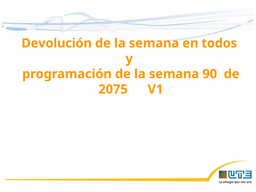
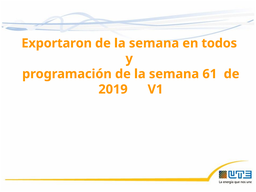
Devolución: Devolución -> Exportaron (57, 43)
90: 90 -> 61 (210, 74)
2075: 2075 -> 2019 (113, 89)
